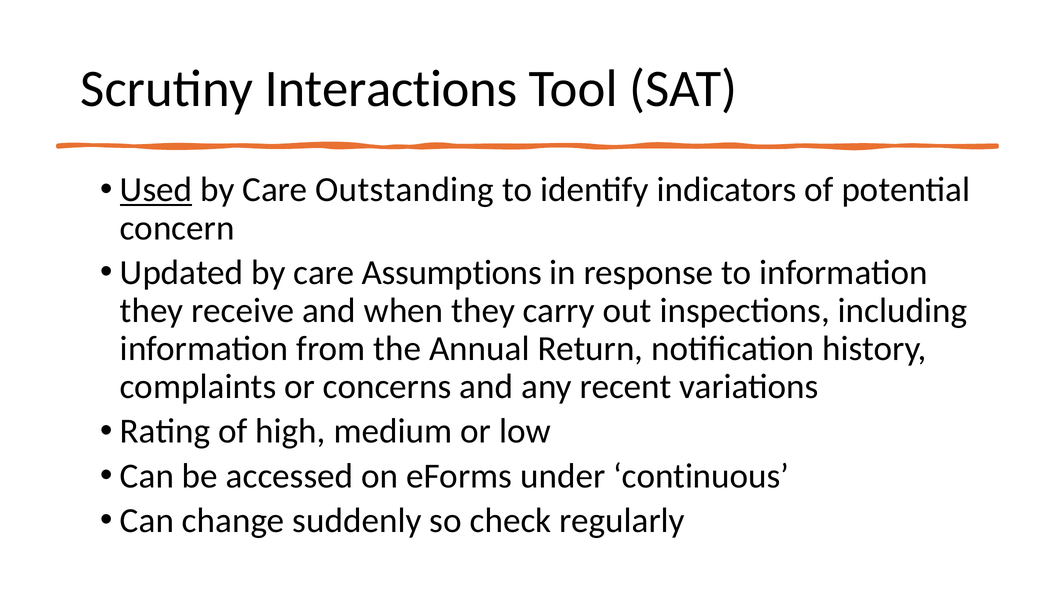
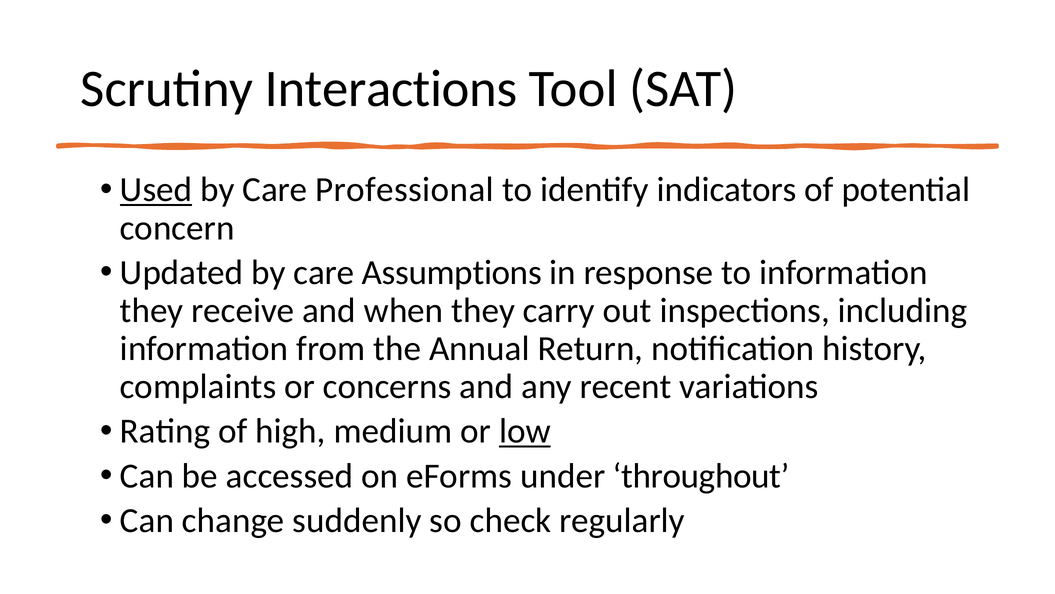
Outstanding: Outstanding -> Professional (405, 190)
low underline: none -> present (525, 431)
continuous: continuous -> throughout (701, 476)
